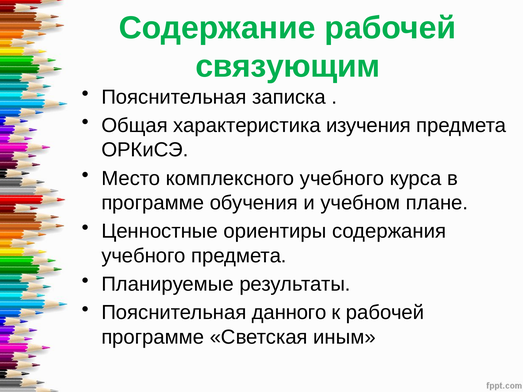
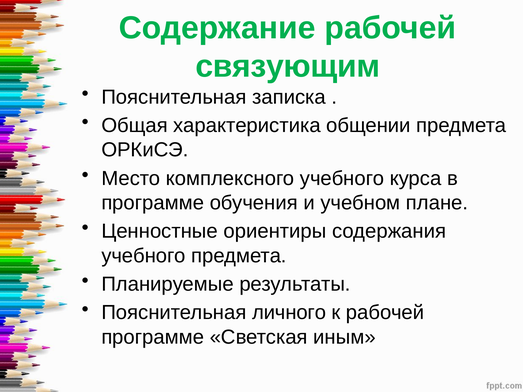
изучения: изучения -> общении (368, 126)
данного: данного -> личного (289, 313)
